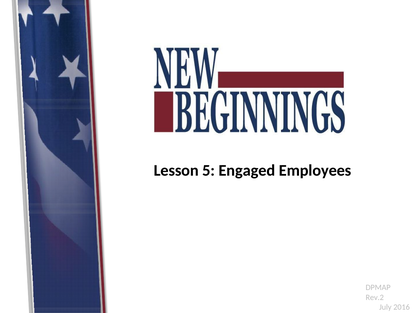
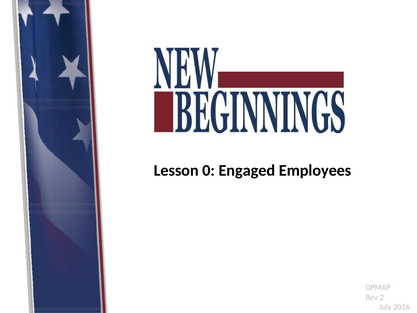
5: 5 -> 0 (209, 170)
